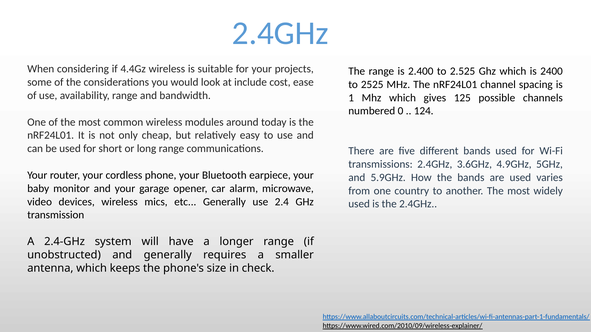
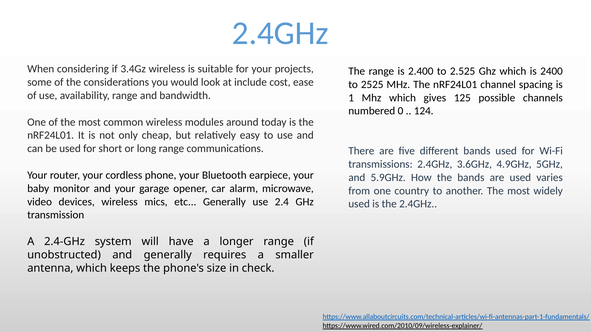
4.4Gz: 4.4Gz -> 3.4Gz (133, 69)
